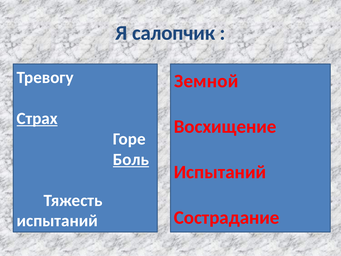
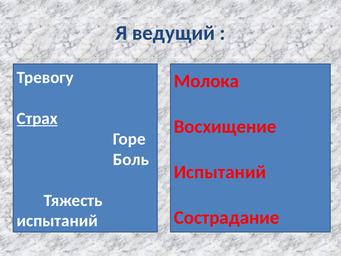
салопчик: салопчик -> ведущий (173, 33)
Земной: Земной -> Молока (206, 81)
Боль underline: present -> none (131, 159)
